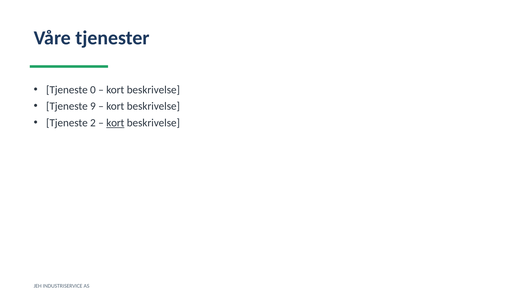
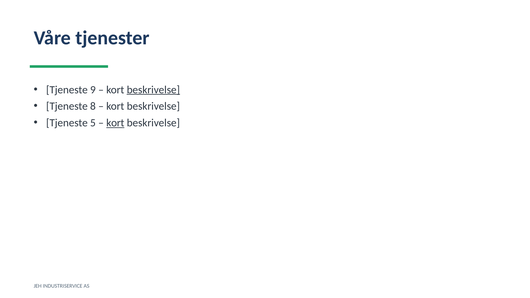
0: 0 -> 9 (93, 90)
beskrivelse underline: none -> present (153, 90)
9: 9 -> 8 (93, 106)
2: 2 -> 5 (93, 123)
